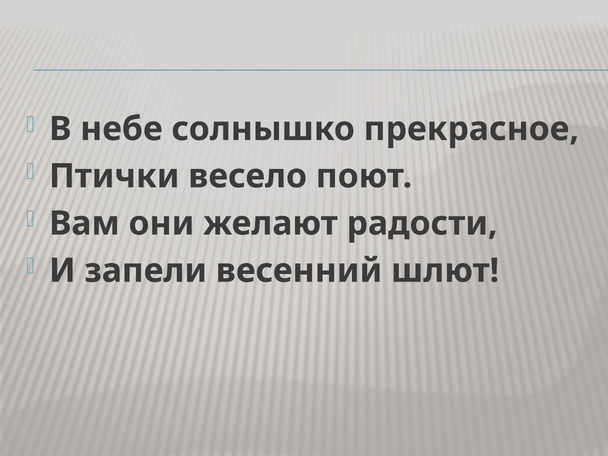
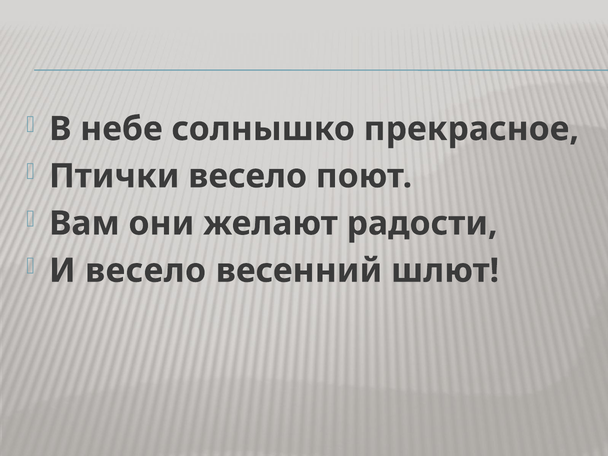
И запели: запели -> весело (146, 271)
